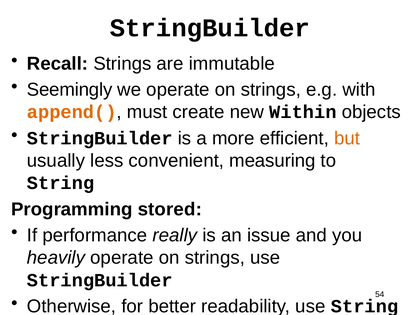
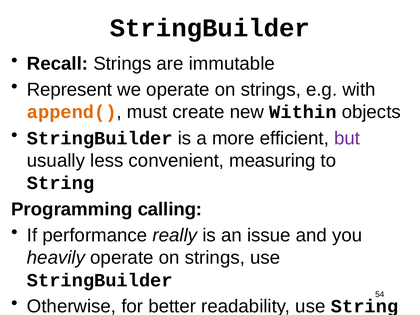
Seemingly: Seemingly -> Represent (70, 90)
but colour: orange -> purple (347, 138)
stored: stored -> calling (170, 209)
